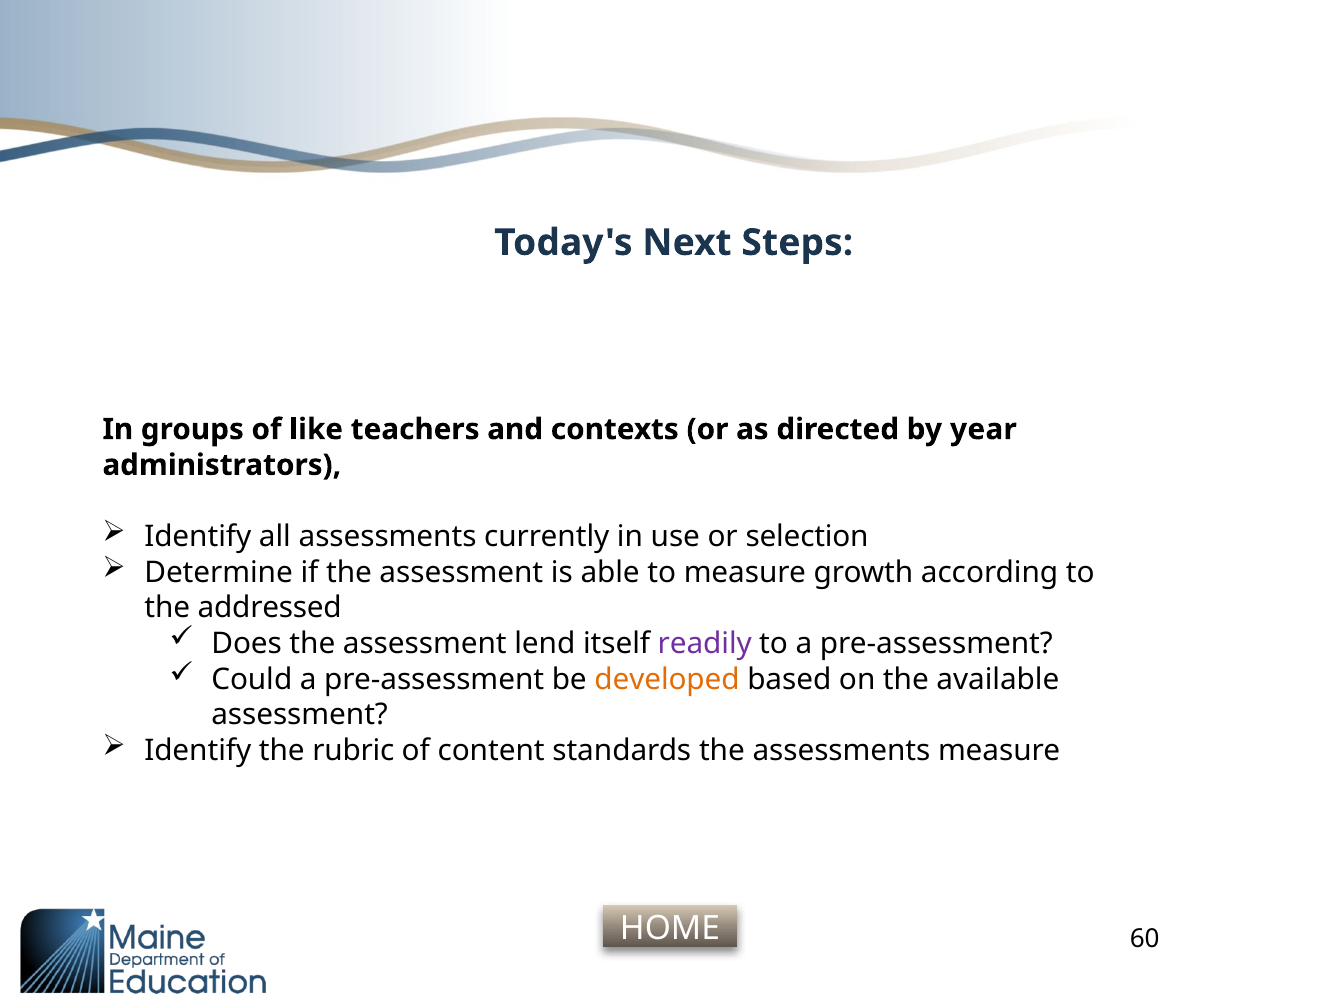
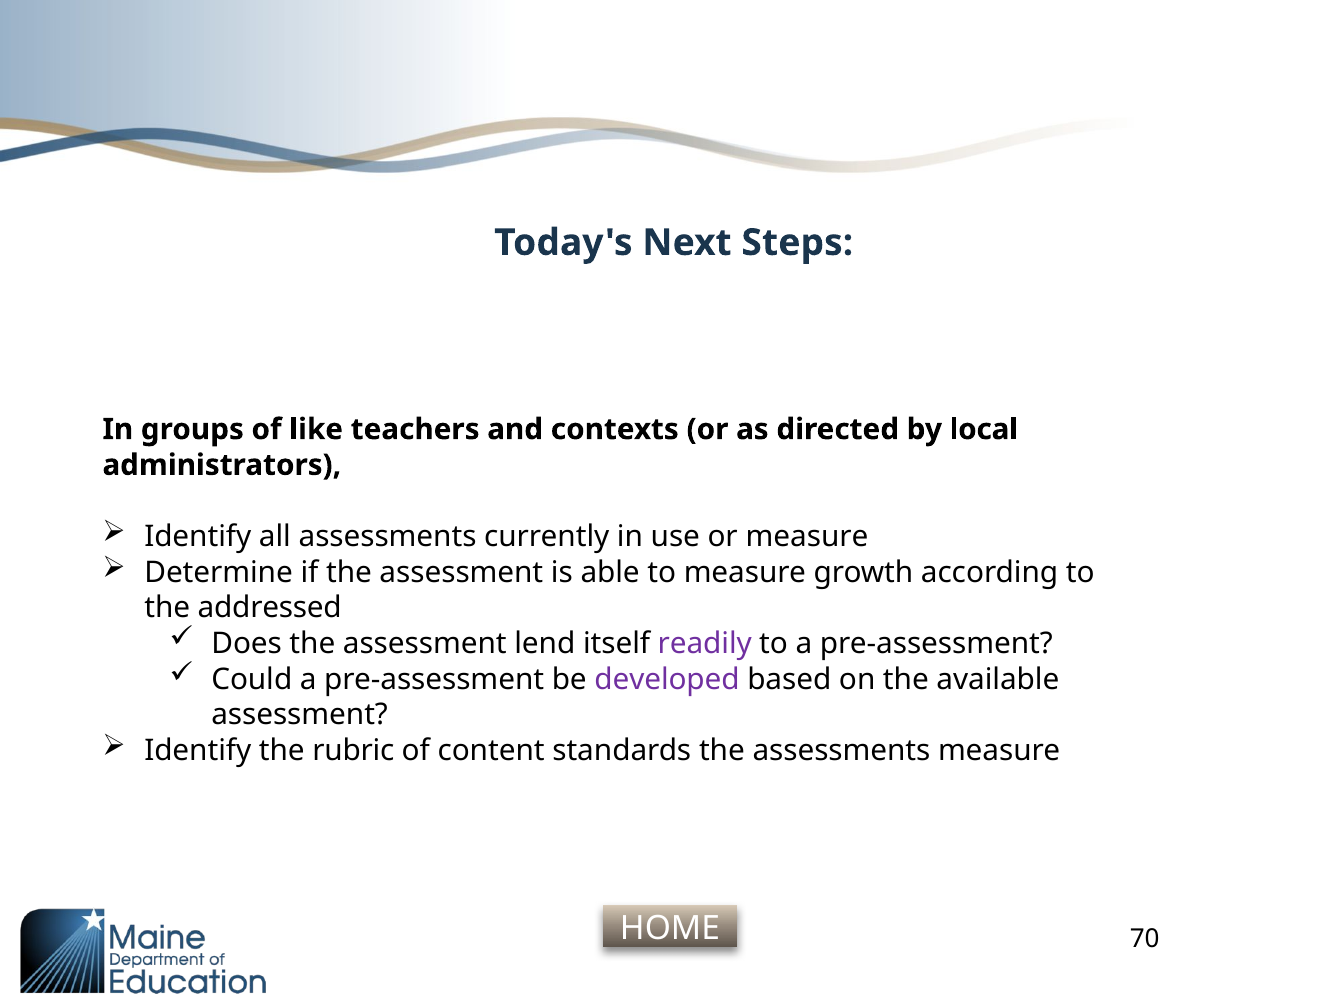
year: year -> local (984, 429)
or selection: selection -> measure (807, 537)
developed colour: orange -> purple (667, 679)
60: 60 -> 70 (1145, 939)
